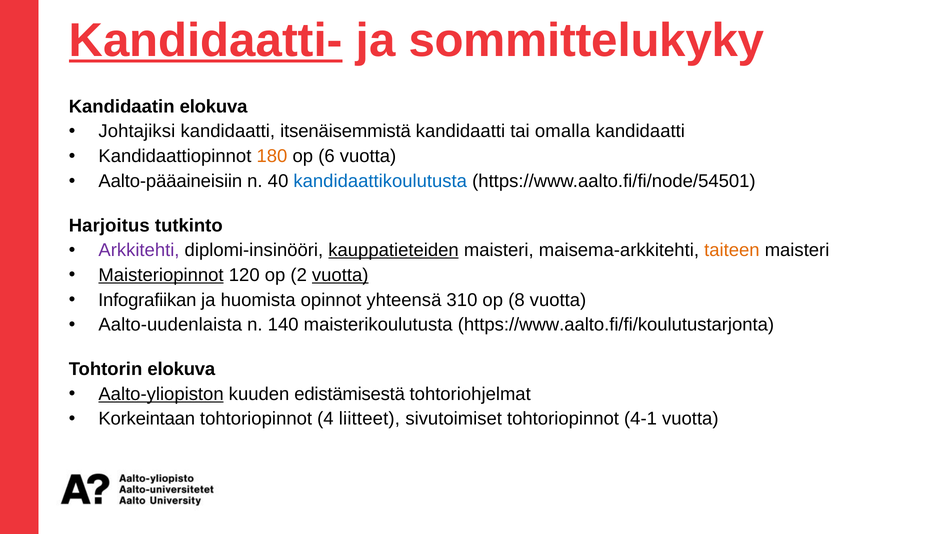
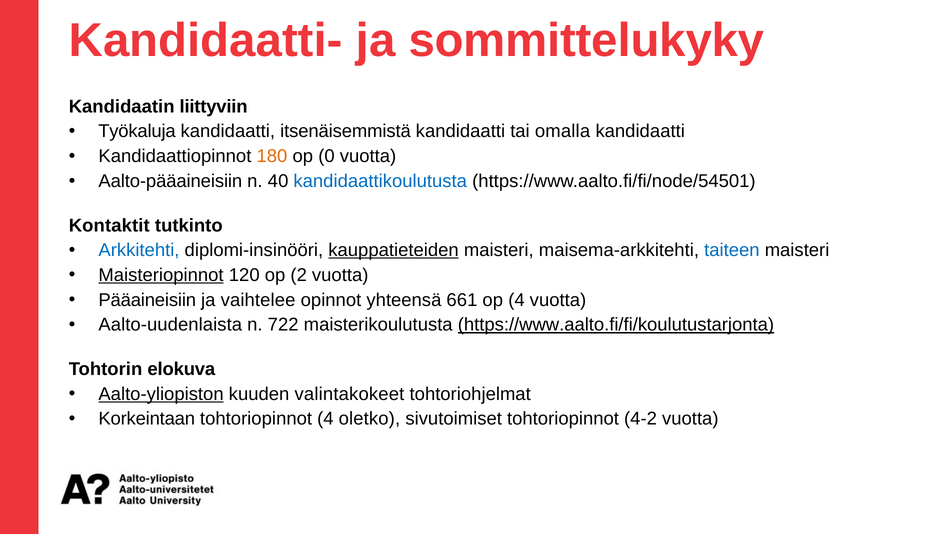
Kandidaatti- underline: present -> none (206, 41)
Kandidaatin elokuva: elokuva -> liittyviin (214, 107)
Johtajiksi: Johtajiksi -> Työkaluja (137, 131)
6: 6 -> 0 (326, 156)
Harjoitus: Harjoitus -> Kontaktit (109, 226)
Arkkitehti colour: purple -> blue (139, 250)
taiteen colour: orange -> blue (732, 250)
vuotta underline: present -> none (340, 275)
Infografiikan: Infografiikan -> Pääaineisiin (147, 300)
huomista: huomista -> vaihtelee (258, 300)
310: 310 -> 661 (462, 300)
op 8: 8 -> 4 (516, 300)
140: 140 -> 722 (283, 325)
https://www.aalto.fi/fi/koulutustarjonta underline: none -> present (616, 325)
edistämisestä: edistämisestä -> valintakokeet (349, 394)
liitteet: liitteet -> oletko (369, 419)
4-1: 4-1 -> 4-2 (641, 419)
